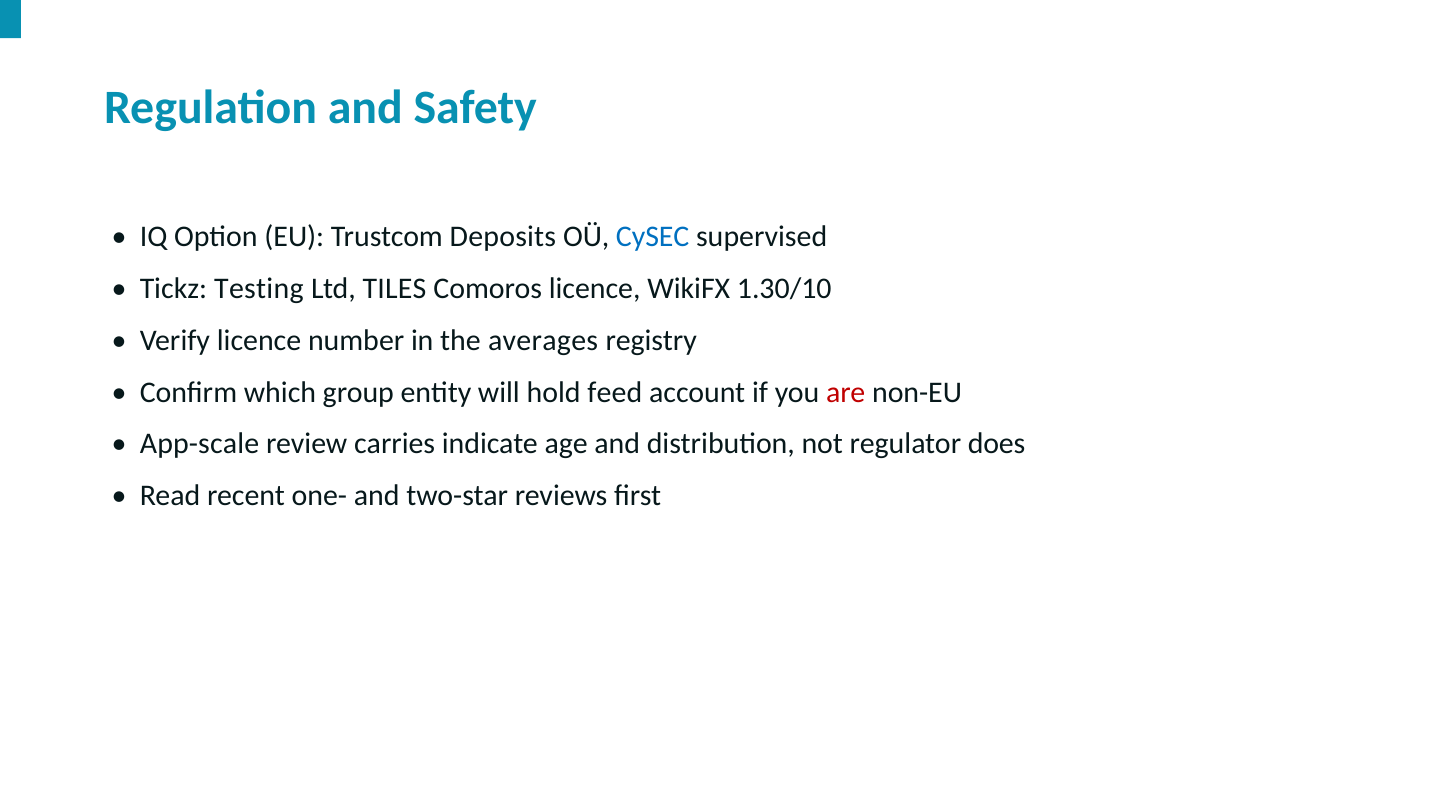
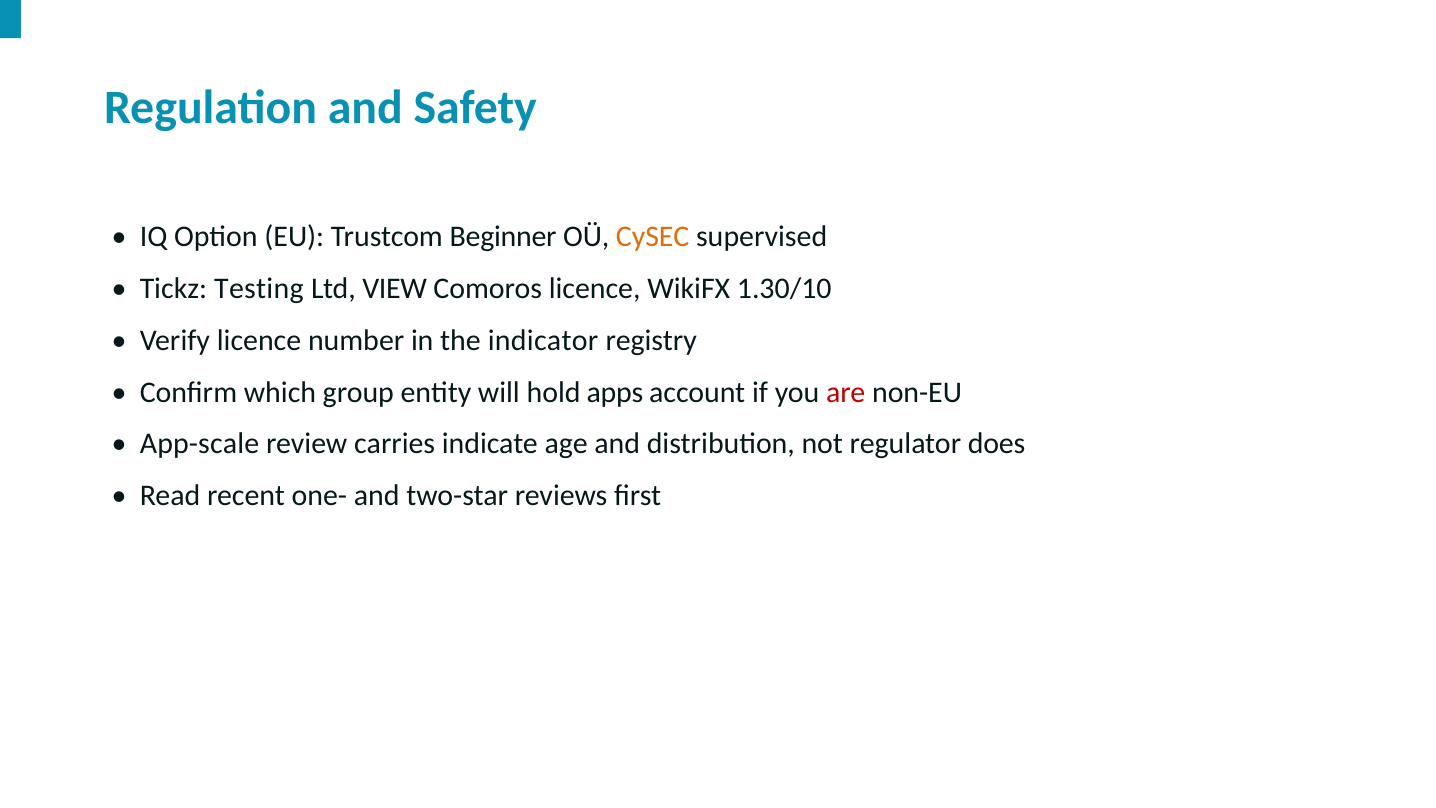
Deposits: Deposits -> Beginner (503, 237)
CySEC colour: blue -> orange (653, 237)
TILES: TILES -> VIEW (395, 288)
averages: averages -> indicator (543, 340)
feed: feed -> apps (615, 392)
